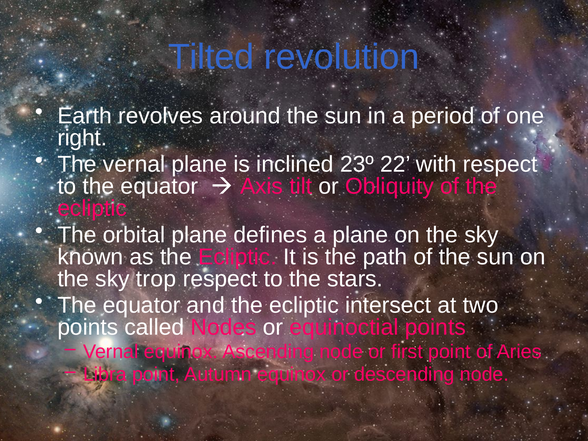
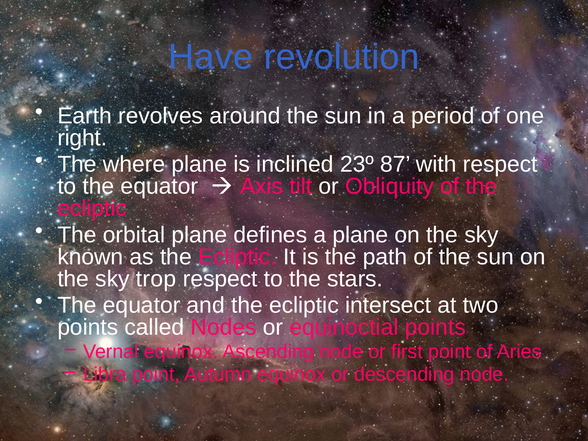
Tilted: Tilted -> Have (211, 57)
The vernal: vernal -> where (134, 164)
22: 22 -> 87 (395, 164)
